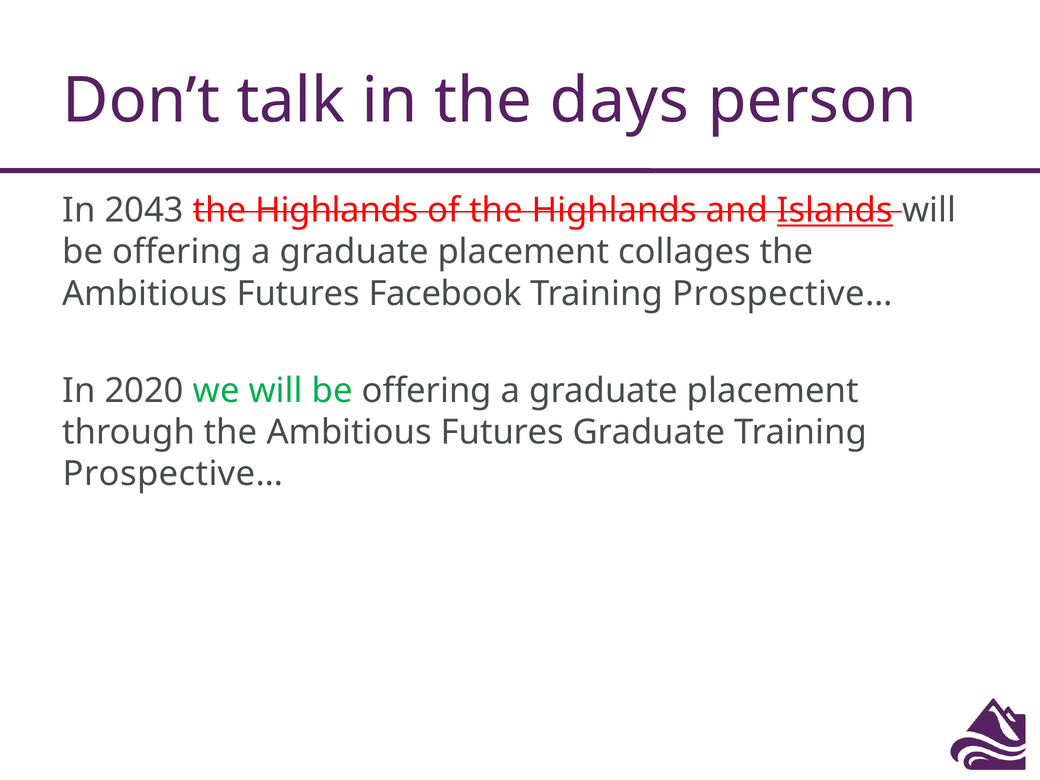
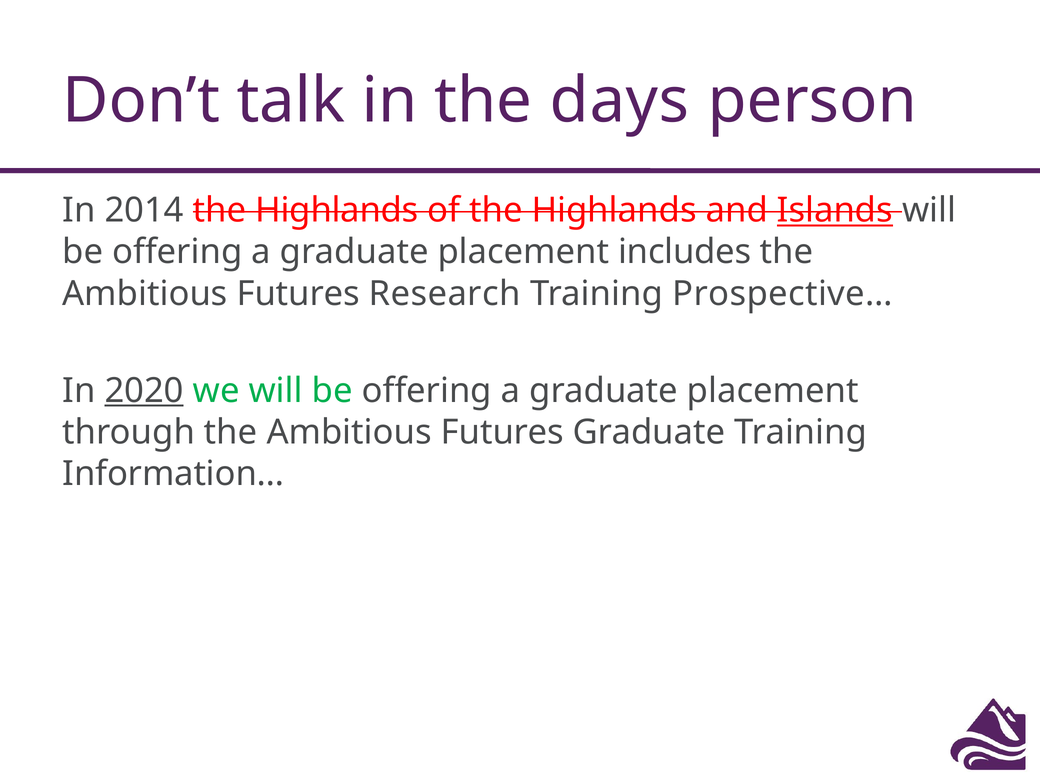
2043: 2043 -> 2014 (144, 210)
collages: collages -> includes (685, 252)
Facebook: Facebook -> Research (445, 294)
2020 underline: none -> present (144, 391)
Prospective…: Prospective… -> Information… (173, 474)
